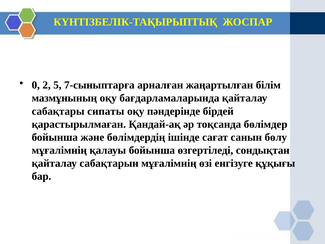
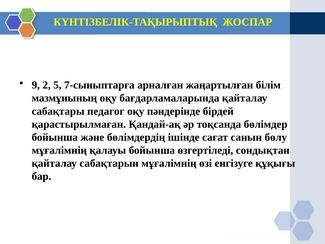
0: 0 -> 9 (36, 85)
сипаты: сипаты -> педагог (106, 111)
